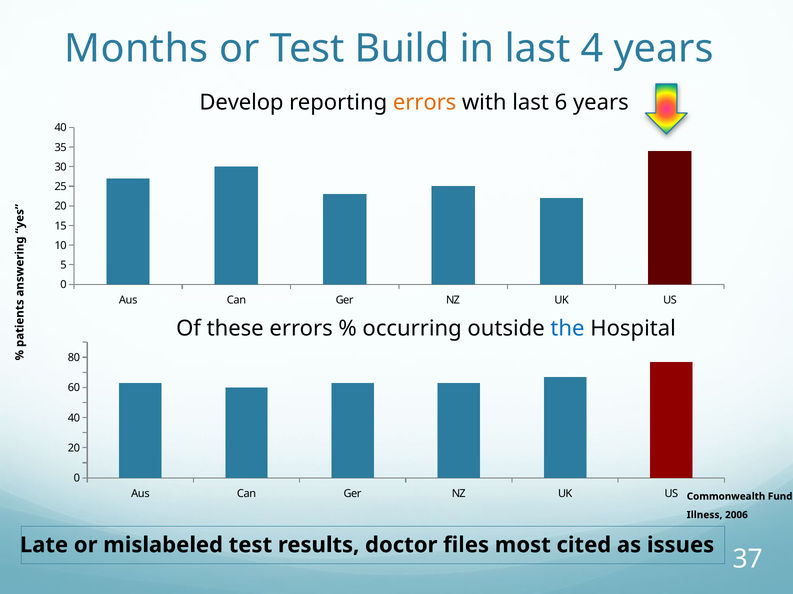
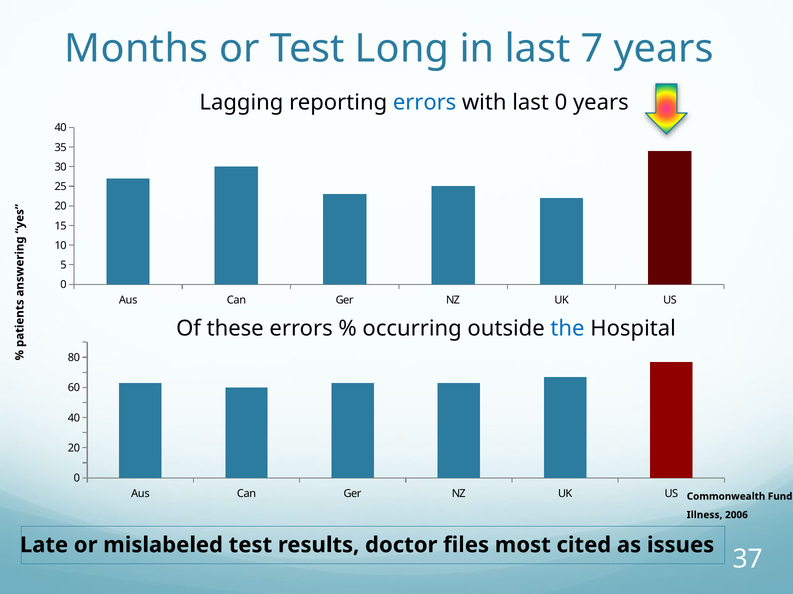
Build: Build -> Long (402, 49)
4: 4 -> 7 (592, 49)
Develop: Develop -> Lagging (241, 103)
errors colour: orange -> blue (425, 103)
last 6: 6 -> 0 (561, 103)
